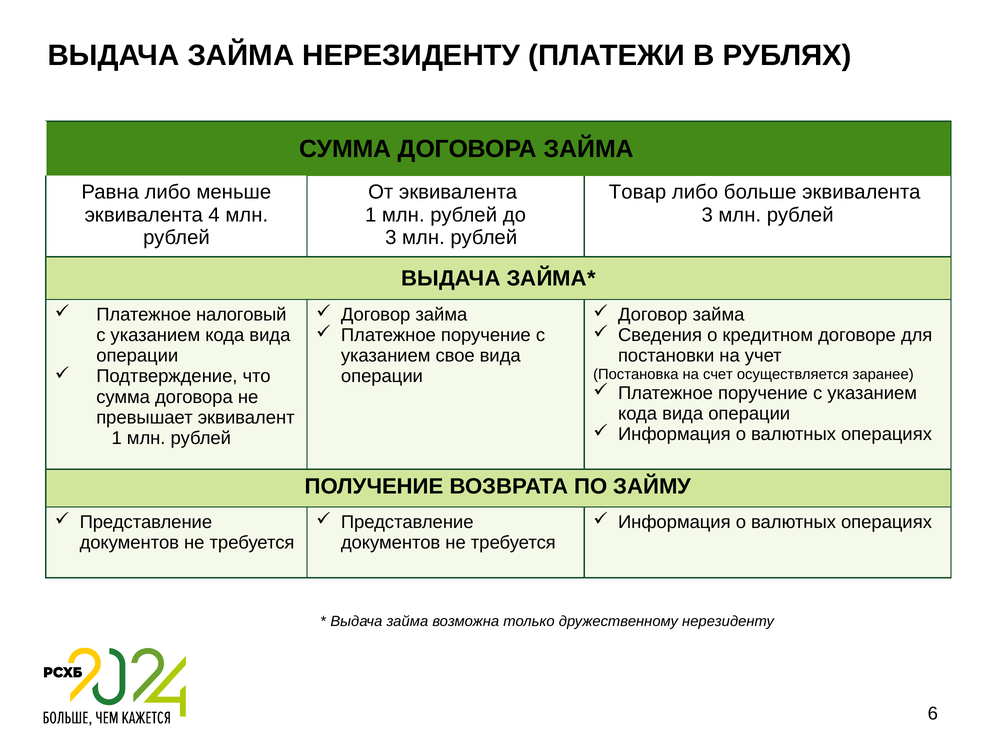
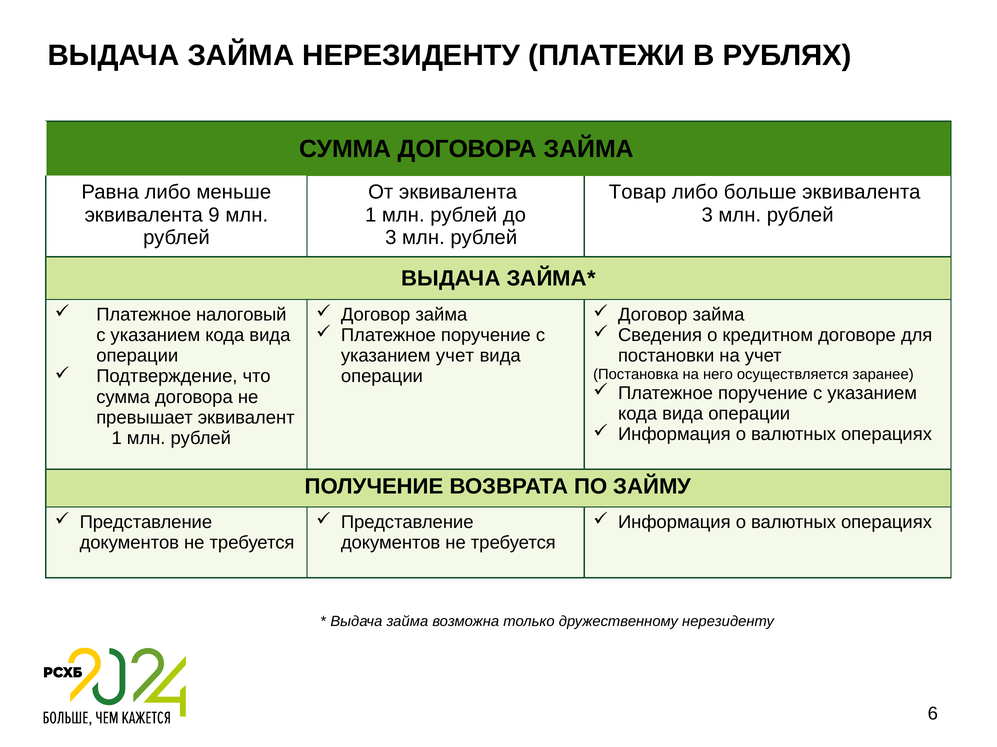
4: 4 -> 9 (214, 215)
указанием свое: свое -> учет (455, 356)
счет: счет -> него (718, 375)
